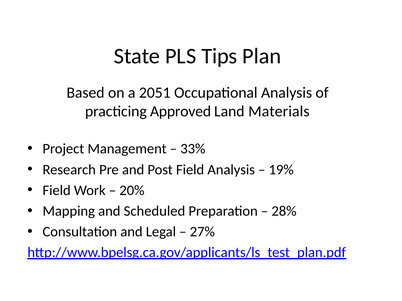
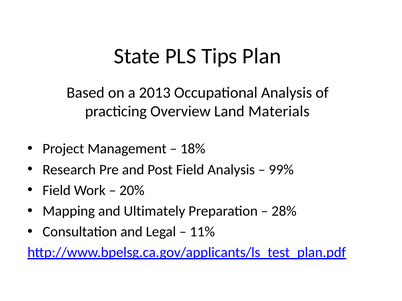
2051: 2051 -> 2013 (155, 93)
Approved: Approved -> Overview (180, 112)
33%: 33% -> 18% (193, 149)
19%: 19% -> 99% (281, 170)
Scheduled: Scheduled -> Ultimately (154, 211)
27%: 27% -> 11% (202, 232)
